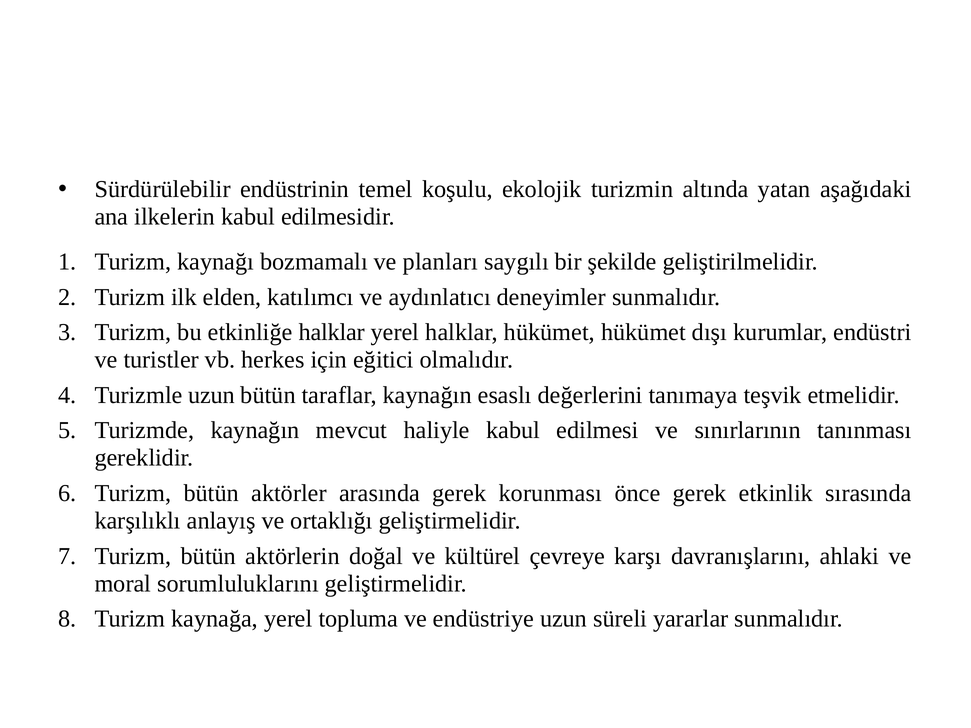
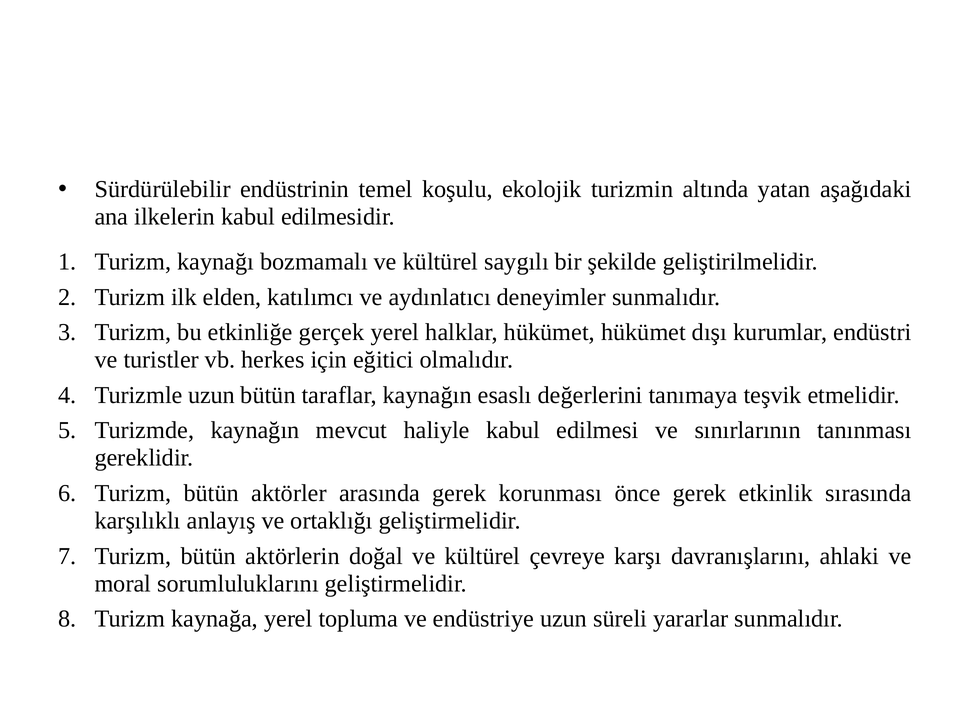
bozmamalı ve planları: planları -> kültürel (440, 262)
etkinliğe halklar: halklar -> gerçek (332, 332)
